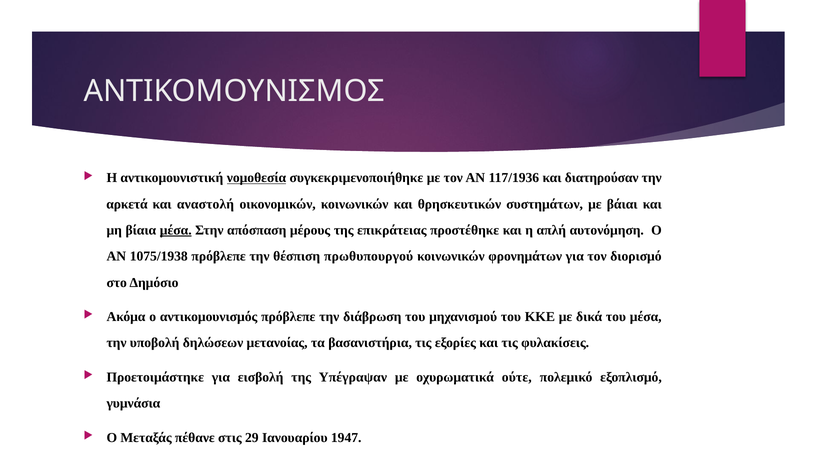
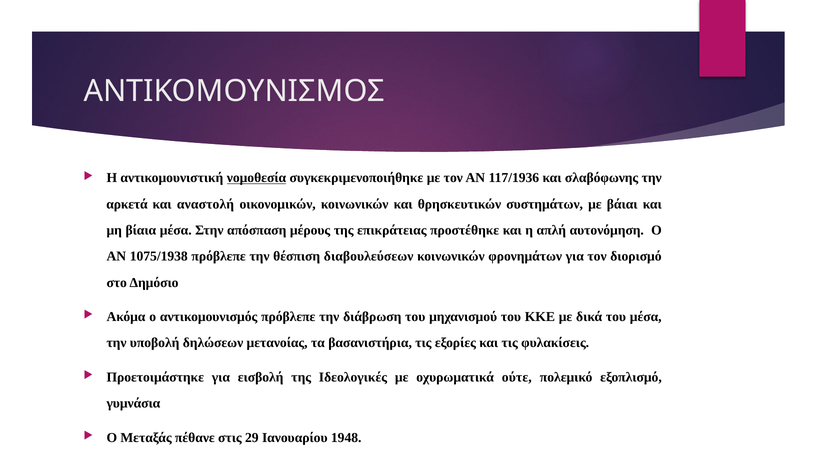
διατηρούσαν: διατηρούσαν -> σλαβόφωνης (602, 178)
μέσα underline: present -> none (176, 230)
πρωθυπουργού: πρωθυπουργού -> διαβουλεύσεων (369, 256)
Υπέγραψαν: Υπέγραψαν -> Ιδεολογικές (353, 377)
1947: 1947 -> 1948 (346, 437)
